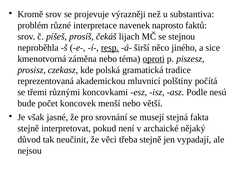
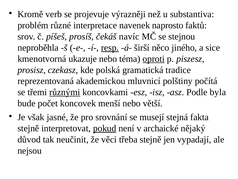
Kromě srov: srov -> verb (54, 14)
lijach: lijach -> navíc (129, 36)
záměna: záměna -> ukazuje (83, 59)
různými underline: none -> present (65, 92)
nesú: nesú -> byla (218, 92)
pokud underline: none -> present (105, 128)
